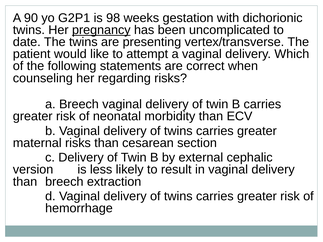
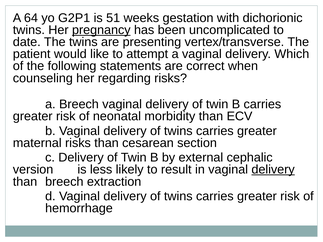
90: 90 -> 64 (31, 18)
98: 98 -> 51 (113, 18)
delivery underline: none -> present (273, 170)
